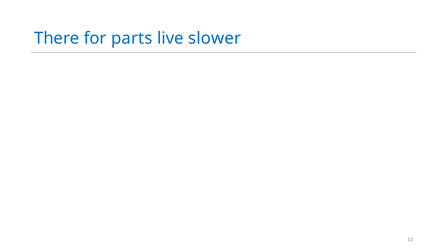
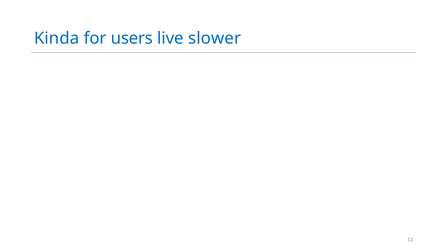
There: There -> Kinda (57, 38)
parts: parts -> users (132, 38)
